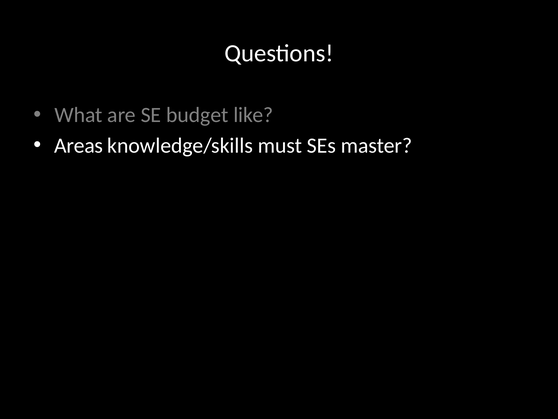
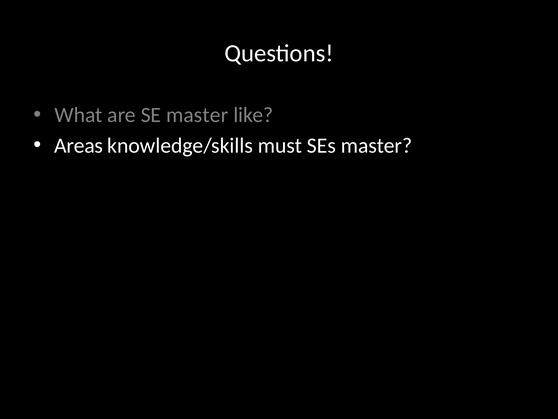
SE budget: budget -> master (197, 115)
